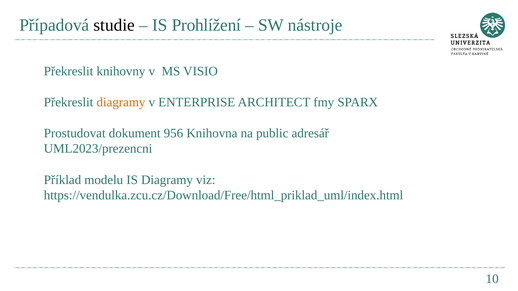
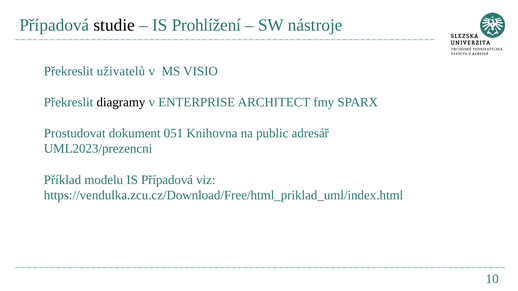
knihovny: knihovny -> uživatelů (121, 71)
diagramy colour: orange -> black (121, 102)
956: 956 -> 051 (173, 133)
IS Diagramy: Diagramy -> Případová (167, 180)
